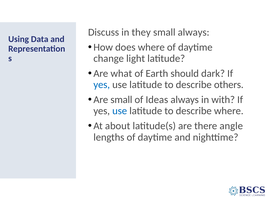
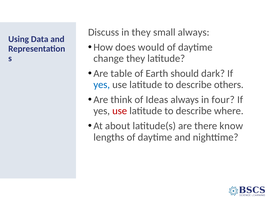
does where: where -> would (151, 47)
change light: light -> they (136, 59)
what: what -> table (121, 74)
Are small: small -> think (121, 100)
with: with -> four (223, 100)
use colour: blue -> red (120, 111)
angle: angle -> know (231, 126)
